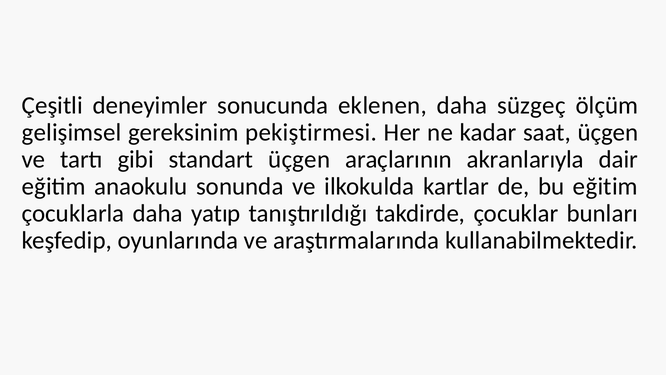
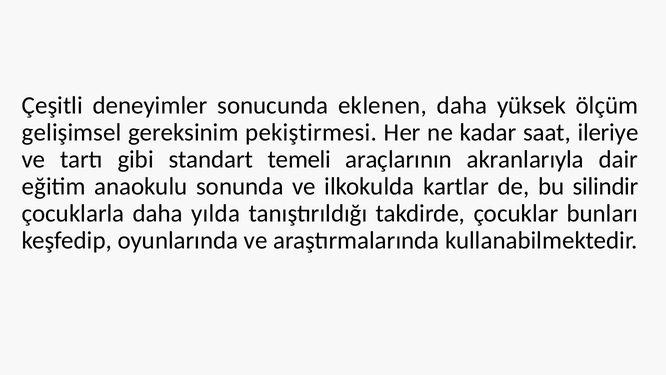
süzgeç: süzgeç -> yüksek (531, 105)
saat üçgen: üçgen -> ileriye (608, 132)
standart üçgen: üçgen -> temeli (299, 159)
bu eğitim: eğitim -> silindir (606, 186)
yatıp: yatıp -> yılda (216, 213)
